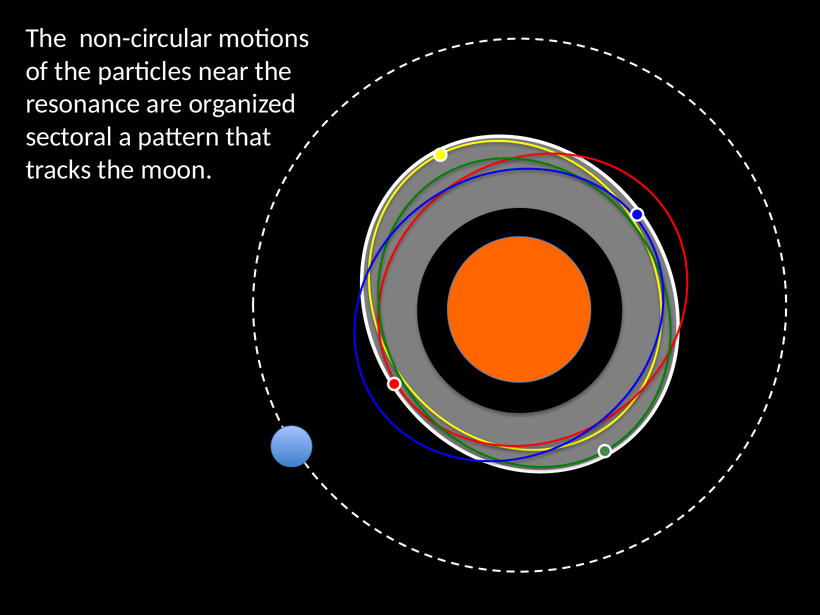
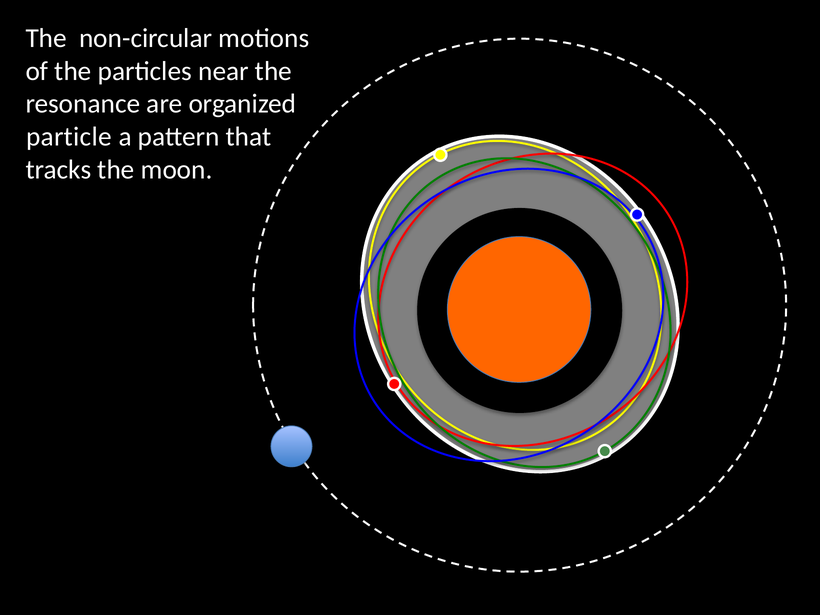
sectoral: sectoral -> particle (69, 137)
